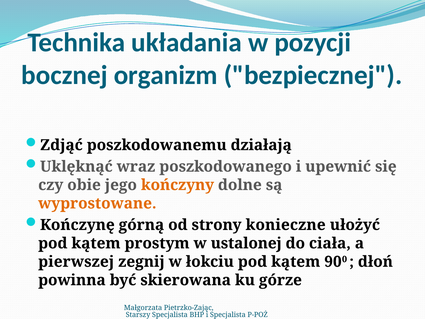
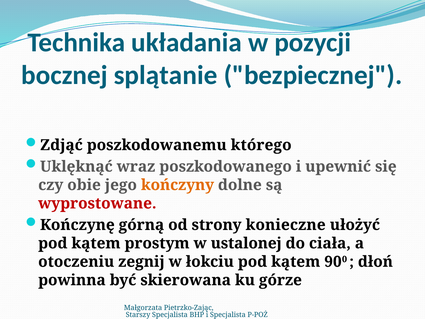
organizm: organizm -> splątanie (166, 75)
działają: działają -> którego (261, 145)
wyprostowane colour: orange -> red (97, 203)
pierwszej: pierwszej -> otoczeniu (76, 262)
